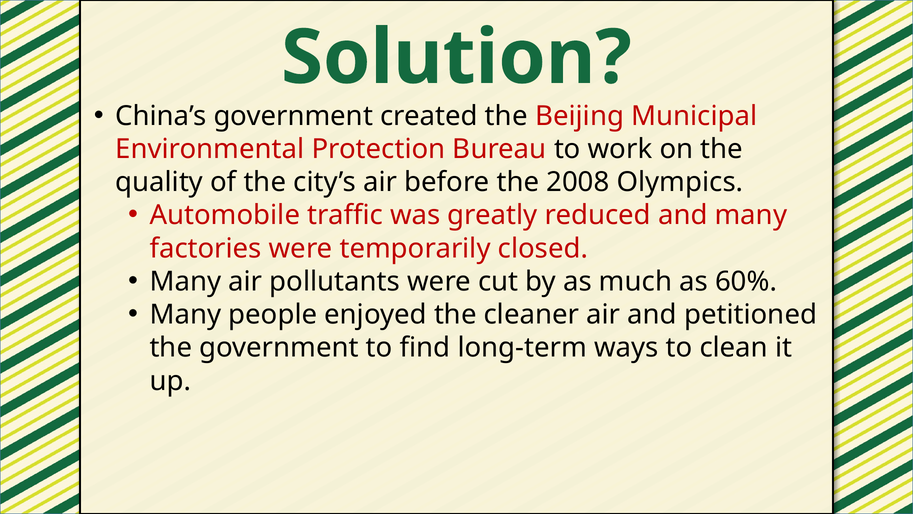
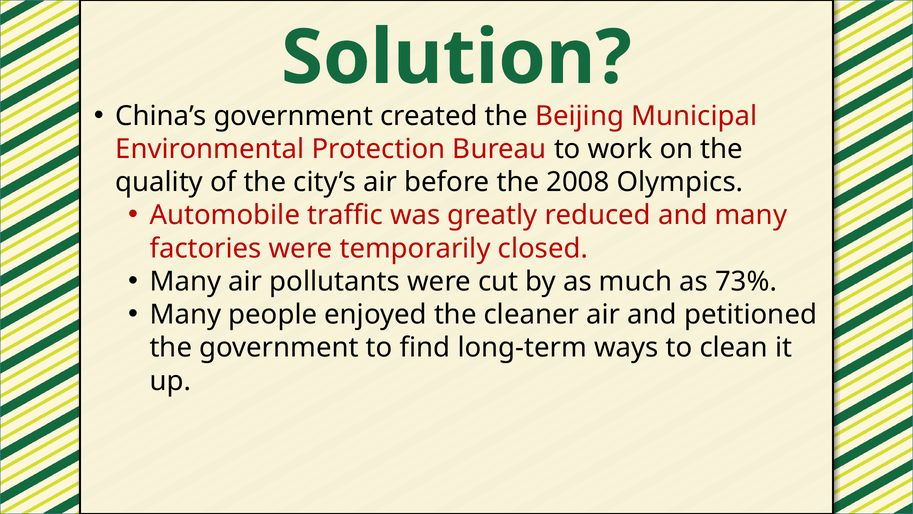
60%: 60% -> 73% (746, 281)
